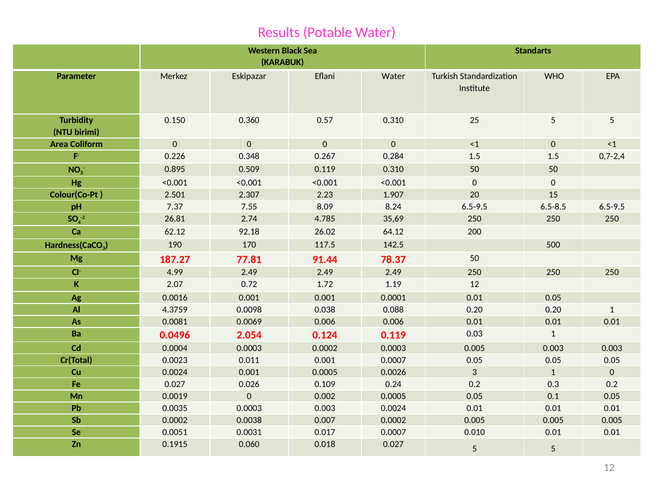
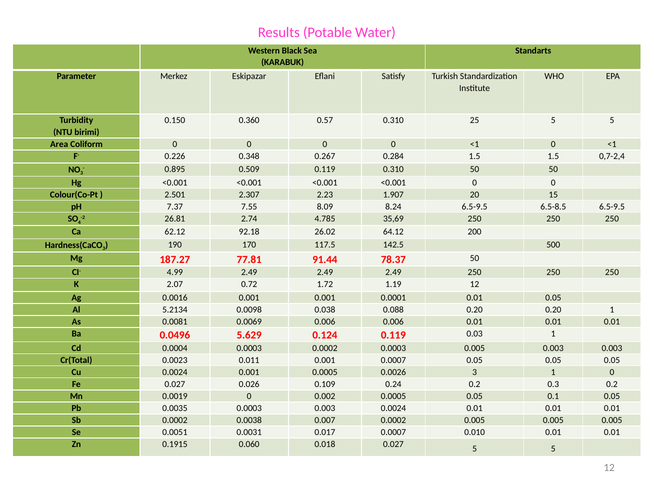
Eflani Water: Water -> Satisfy (393, 76)
4.3759: 4.3759 -> 5.2134 (175, 310)
2.054: 2.054 -> 5.629 (249, 336)
